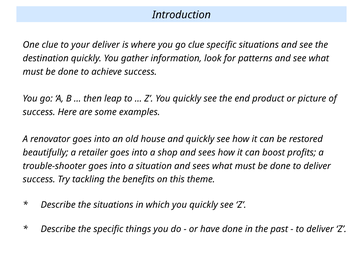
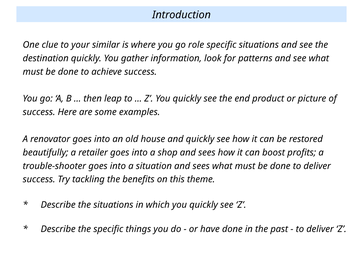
your deliver: deliver -> similar (106, 45)
go clue: clue -> role (196, 45)
